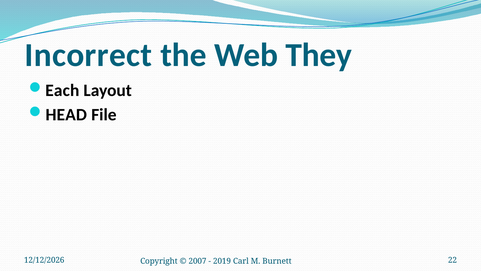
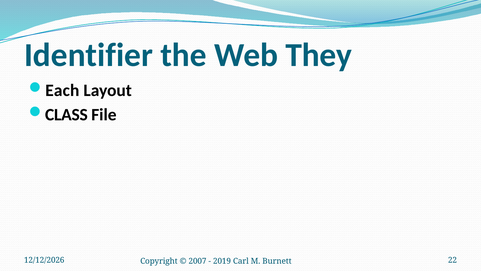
Incorrect: Incorrect -> Identifier (88, 55)
HEAD: HEAD -> CLASS (66, 115)
